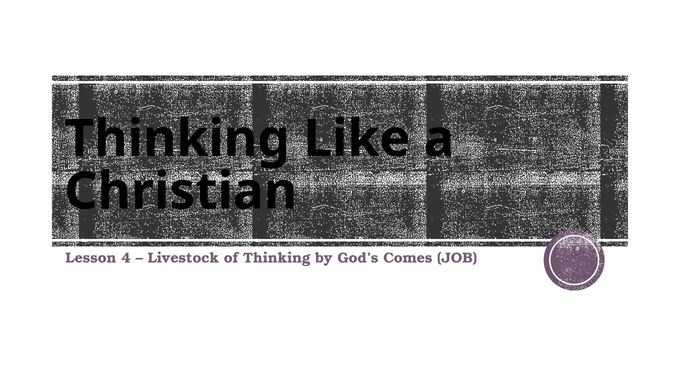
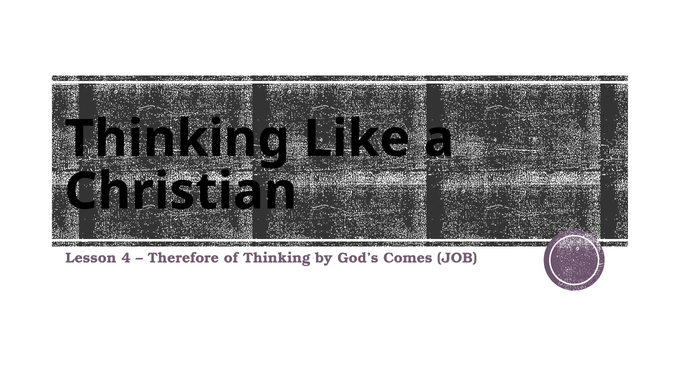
Livestock: Livestock -> Therefore (183, 258)
